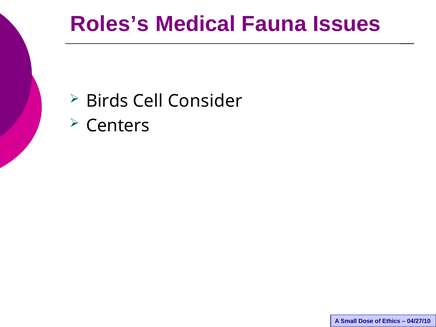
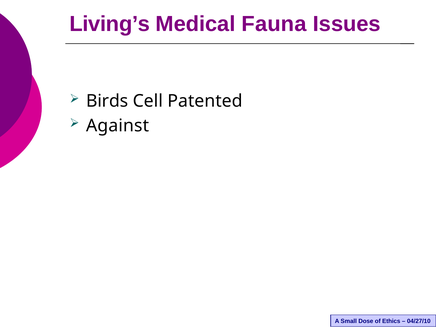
Roles’s: Roles’s -> Living’s (110, 24)
Consider: Consider -> Patented (205, 101)
Centers: Centers -> Against (118, 126)
